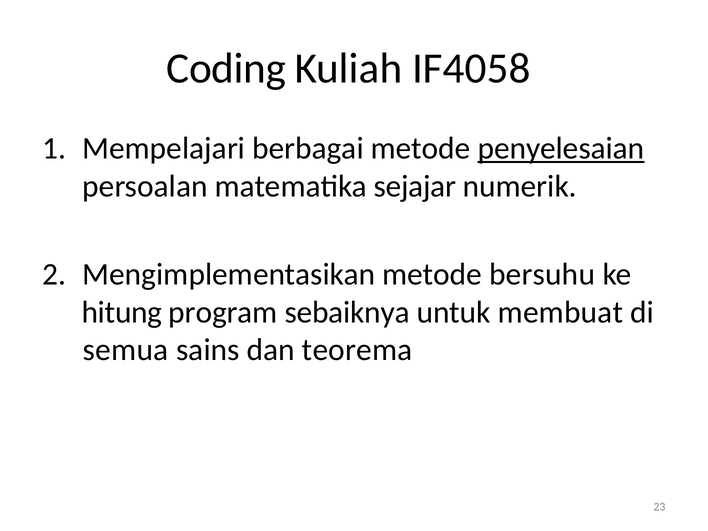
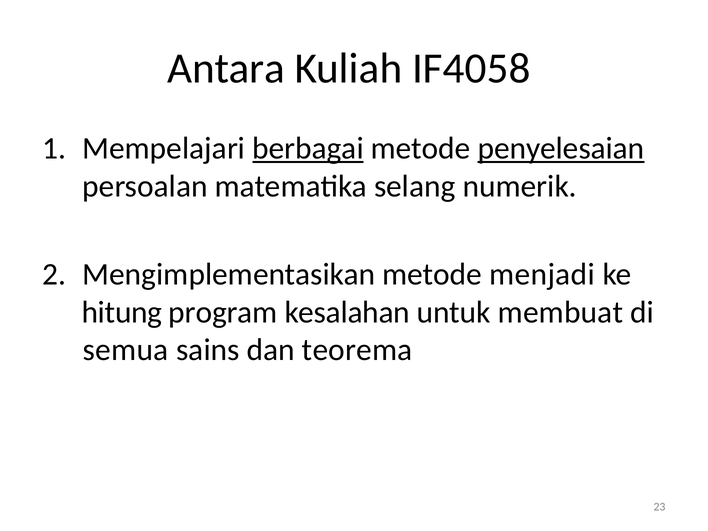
Coding: Coding -> Antara (226, 69)
berbagai underline: none -> present (308, 149)
sejajar: sejajar -> selang (415, 186)
bersuhu: bersuhu -> menjadi (542, 274)
sebaiknya: sebaiknya -> kesalahan (347, 312)
